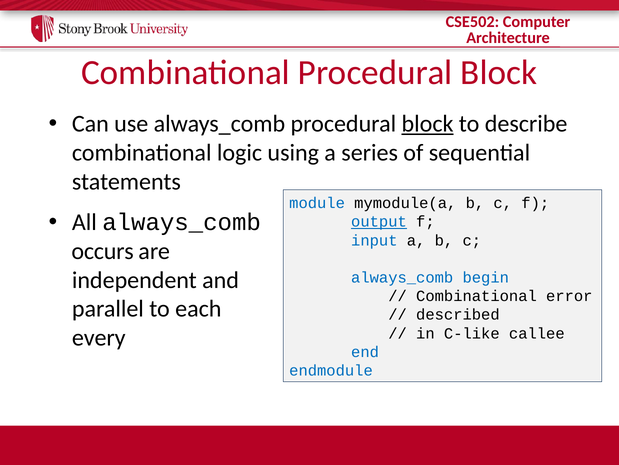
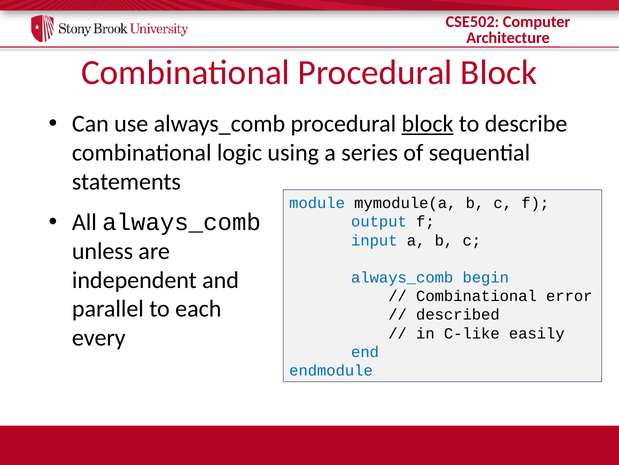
output underline: present -> none (379, 221)
occurs: occurs -> unless (103, 251)
callee: callee -> easily (537, 333)
